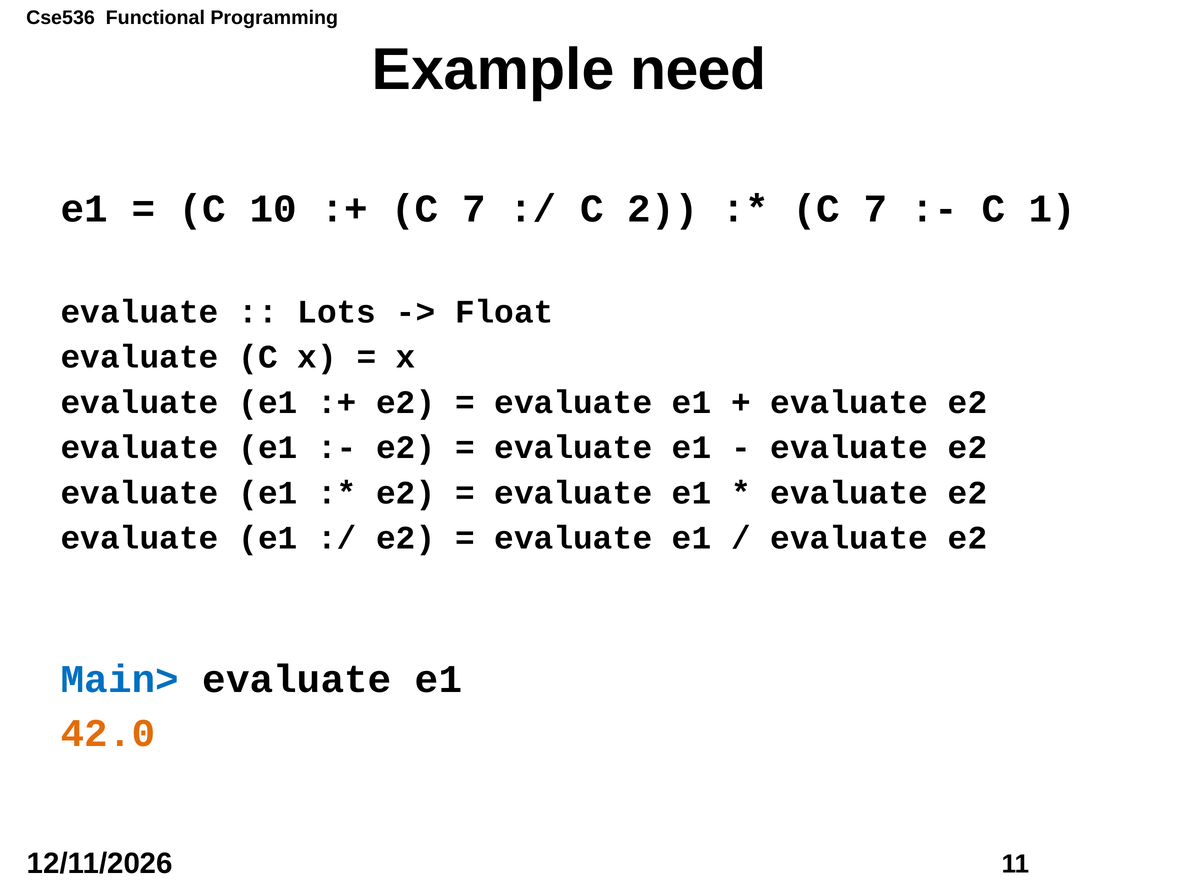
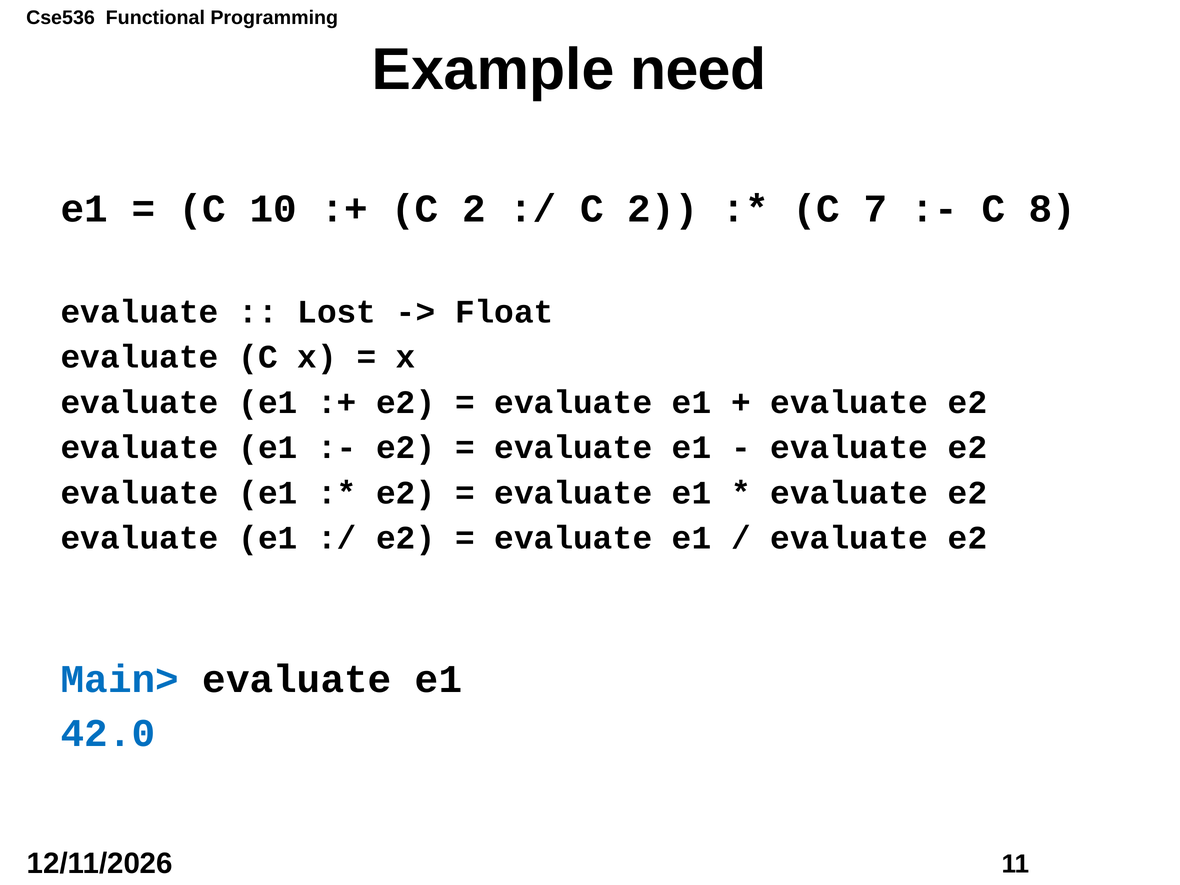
7: 7 -> 2 (474, 209)
1: 1 -> 8 (1052, 209)
Lots: Lots -> Lost (337, 312)
42.0 colour: orange -> blue (108, 733)
